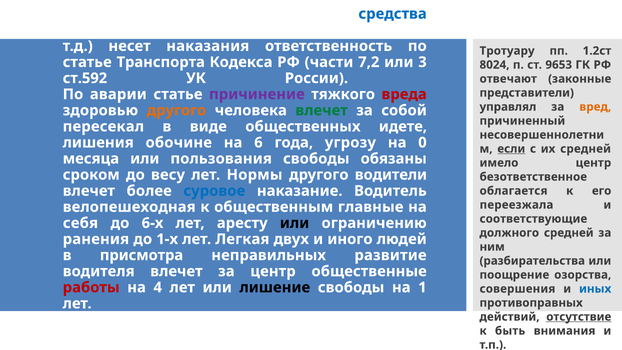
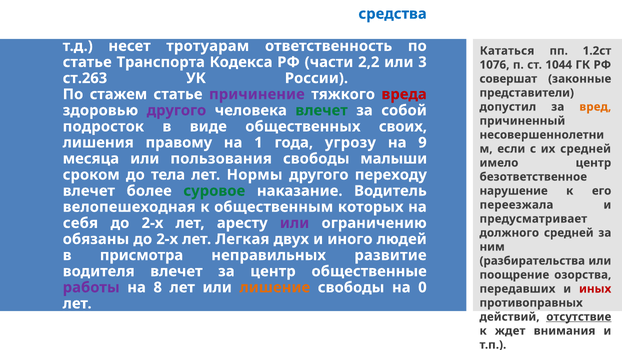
наказания: наказания -> тротуарам (208, 46)
Тротуару: Тротуару -> Кататься (507, 51)
7,2: 7,2 -> 2,2 (369, 62)
8024: 8024 -> 1076 (495, 65)
9653: 9653 -> 1044 (559, 65)
ст.592: ст.592 -> ст.263 (85, 78)
отвечают: отвечают -> совершат (508, 79)
аварии: аварии -> стажем (118, 94)
управлял: управлял -> допустил (508, 107)
другого colour: orange -> purple (176, 110)
пересекал: пересекал -> подросток (103, 126)
идете: идете -> своих (403, 126)
обочине: обочине -> правому (179, 143)
6: 6 -> 1 (258, 143)
0: 0 -> 9 (422, 143)
если underline: present -> none (511, 149)
обязаны: обязаны -> малыши (394, 159)
весу: весу -> тела (168, 175)
водители: водители -> переходу (391, 175)
суровое colour: blue -> green (214, 191)
облагается: облагается -> нарушение (514, 191)
главные: главные -> которых (371, 207)
соответствующие: соответствующие -> предусматривает (533, 219)
6-х: 6-х -> 2-х (152, 223)
или colour: black -> purple (295, 223)
ранения: ранения -> обязаны (96, 239)
1-х: 1-х -> 2-х (167, 239)
работы colour: red -> purple (91, 287)
4: 4 -> 8 (158, 287)
лишение colour: black -> orange (275, 287)
1: 1 -> 0 (422, 287)
совершения: совершения -> передавших (517, 289)
иных colour: blue -> red (595, 289)
быть: быть -> ждет (510, 331)
